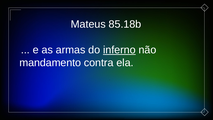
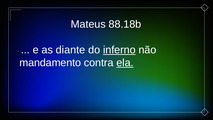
85.18b: 85.18b -> 88.18b (125, 24)
armas: armas -> diante (71, 50)
ela underline: none -> present (125, 63)
